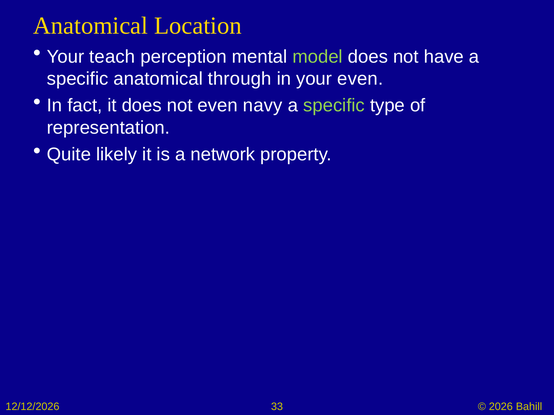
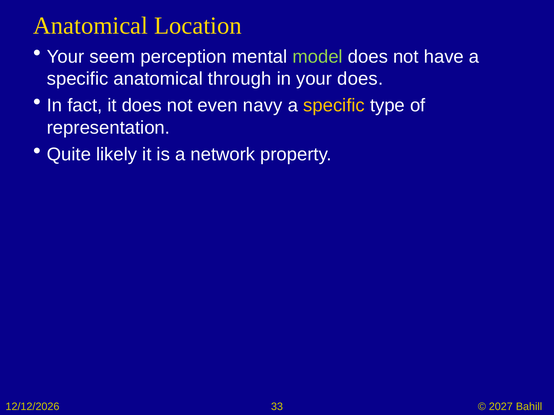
teach: teach -> seem (112, 57)
your even: even -> does (360, 79)
specific colour: light green -> yellow (334, 106)
2026: 2026 -> 2027 (501, 407)
